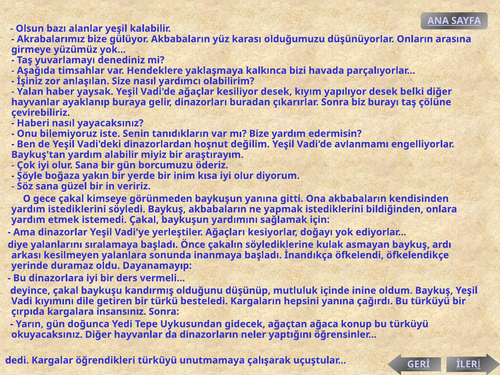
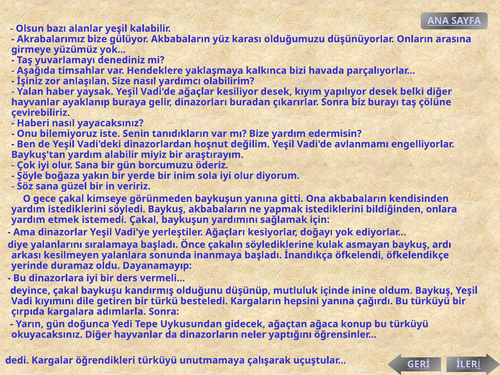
kısa: kısa -> sola (207, 176)
insansınız: insansınız -> adımlarla (121, 312)
